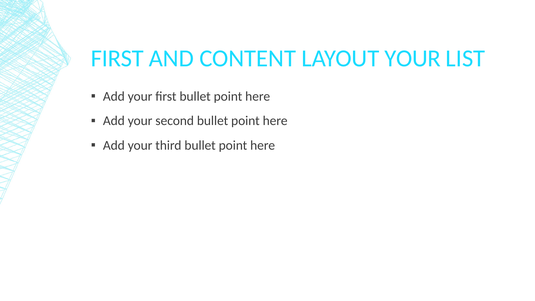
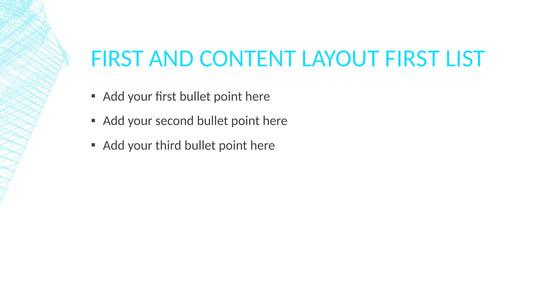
LAYOUT YOUR: YOUR -> FIRST (412, 58)
